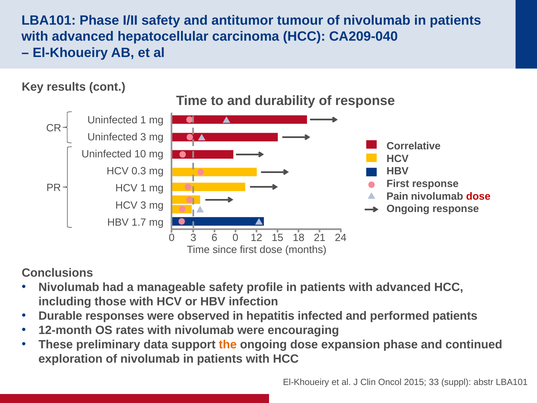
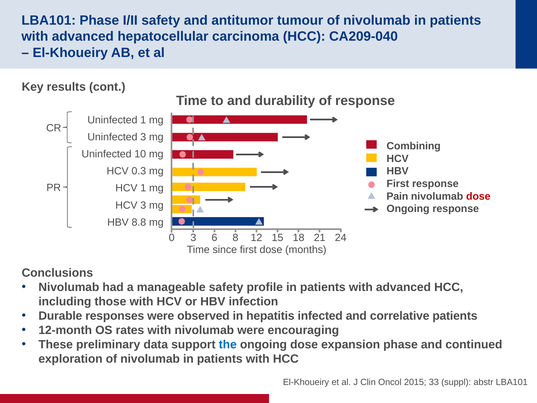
Correlative: Correlative -> Combining (414, 146)
1.7: 1.7 -> 8.8 (139, 222)
6 0: 0 -> 8 (235, 237)
performed: performed -> correlative (400, 316)
the colour: orange -> blue (228, 344)
